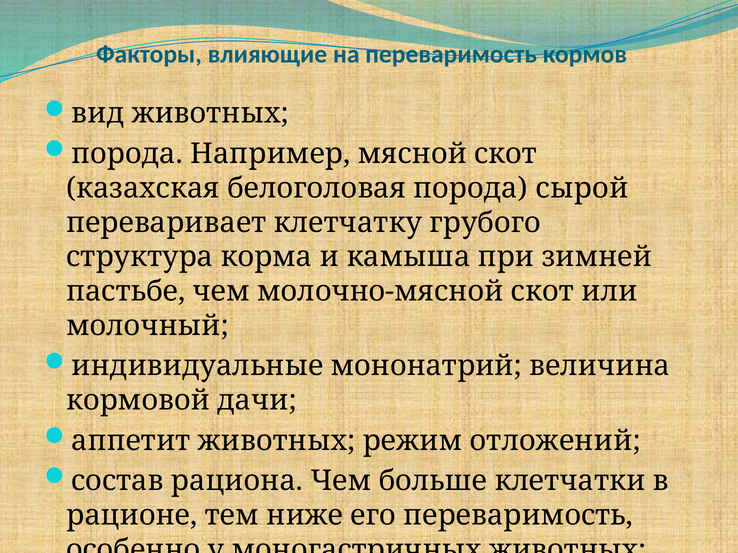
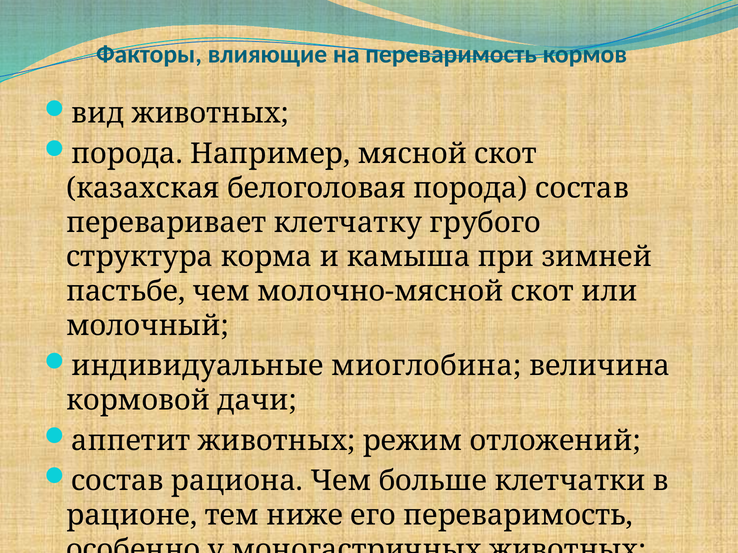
порода сырой: сырой -> состав (582, 188)
мононатрий: мононатрий -> миоглобина (426, 366)
